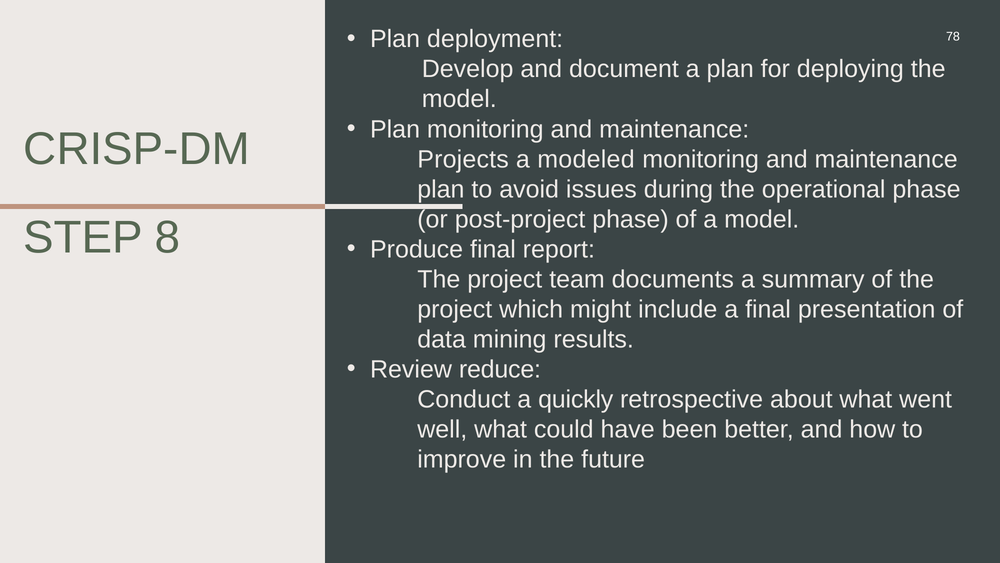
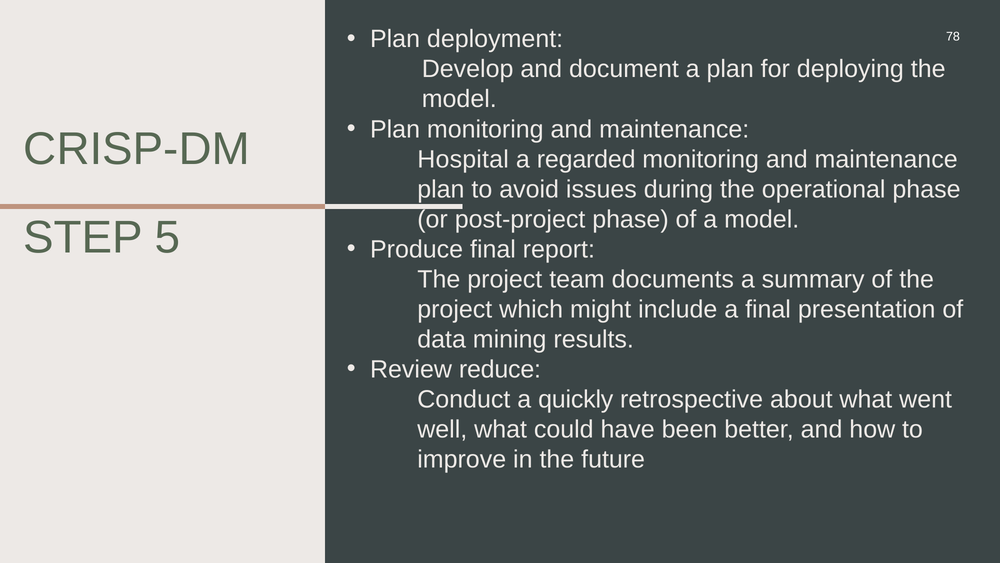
Projects: Projects -> Hospital (463, 159)
modeled: modeled -> regarded (586, 159)
8: 8 -> 5 (168, 237)
